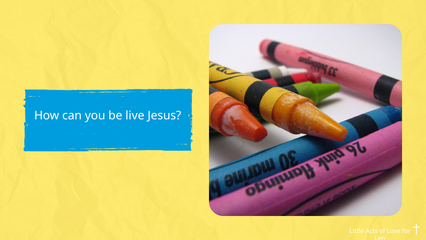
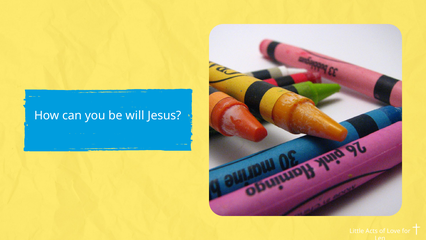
live: live -> will (135, 116)
